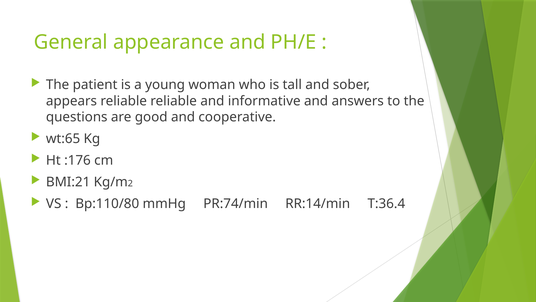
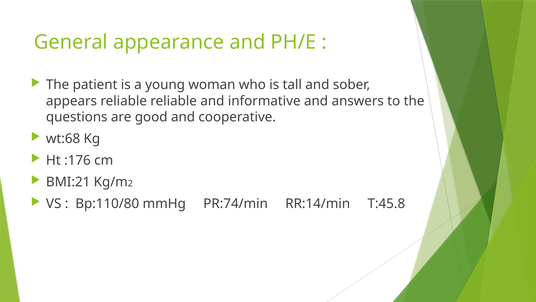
wt:65: wt:65 -> wt:68 (63, 139)
T:36.4: T:36.4 -> T:45.8 (386, 204)
